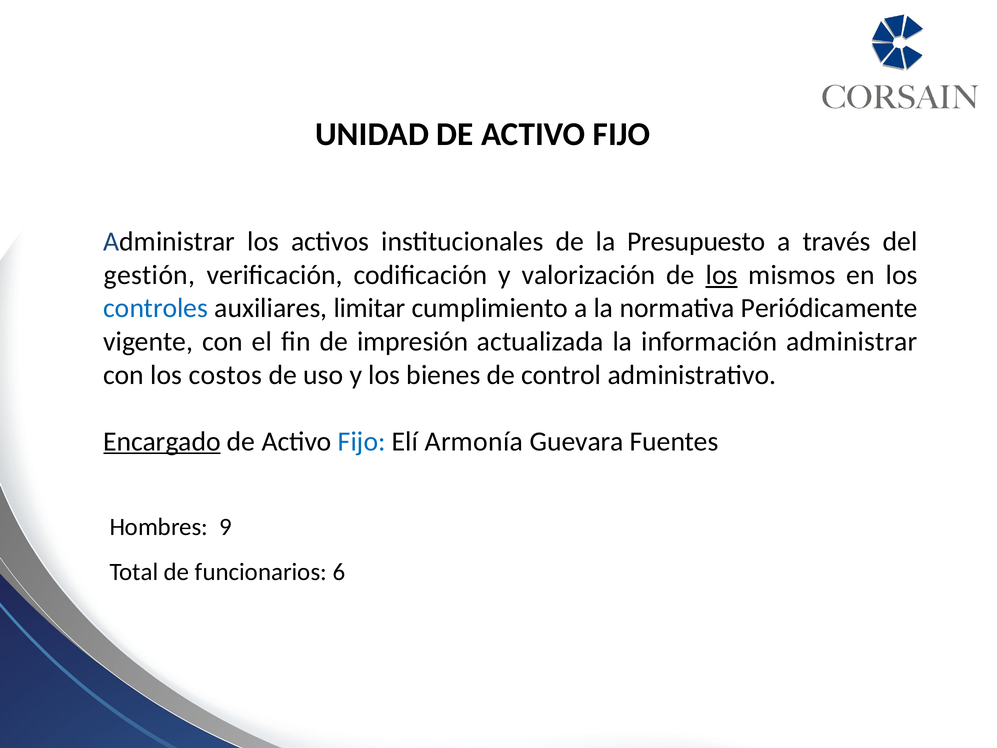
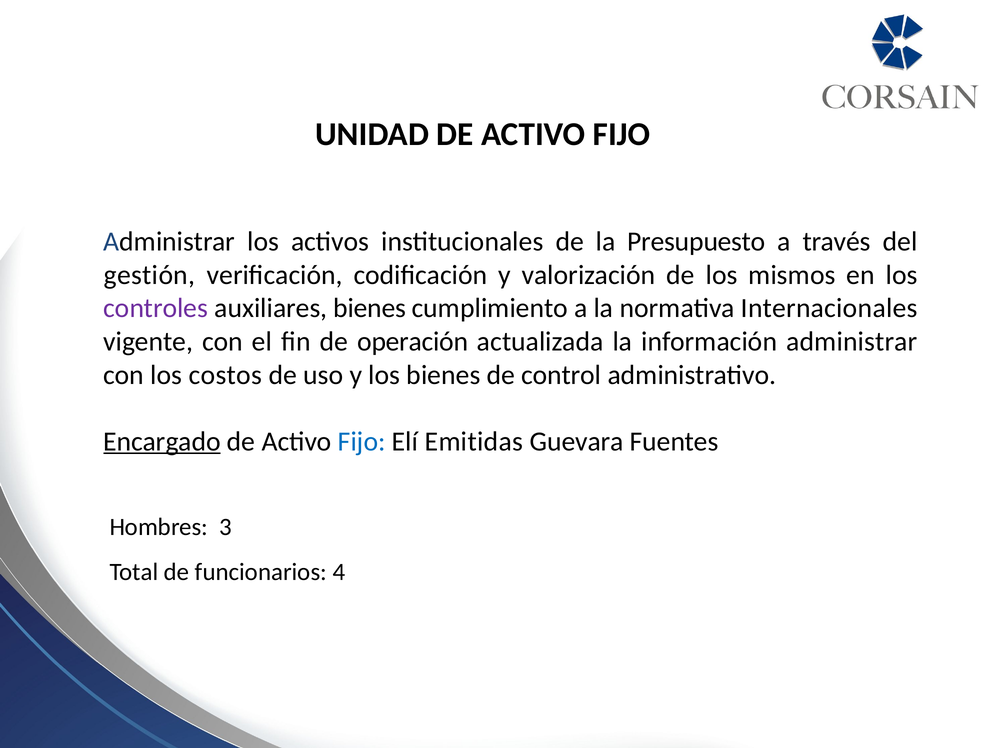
los underline: present -> none (722, 275)
controles colour: blue -> purple (156, 308)
auxiliares limitar: limitar -> bienes (370, 308)
Periódicamente: Periódicamente -> Internacionales (829, 308)
impresión: impresión -> operación (413, 341)
Armonía: Armonía -> Emitidas (474, 441)
9: 9 -> 3 (226, 527)
6: 6 -> 4 (339, 572)
